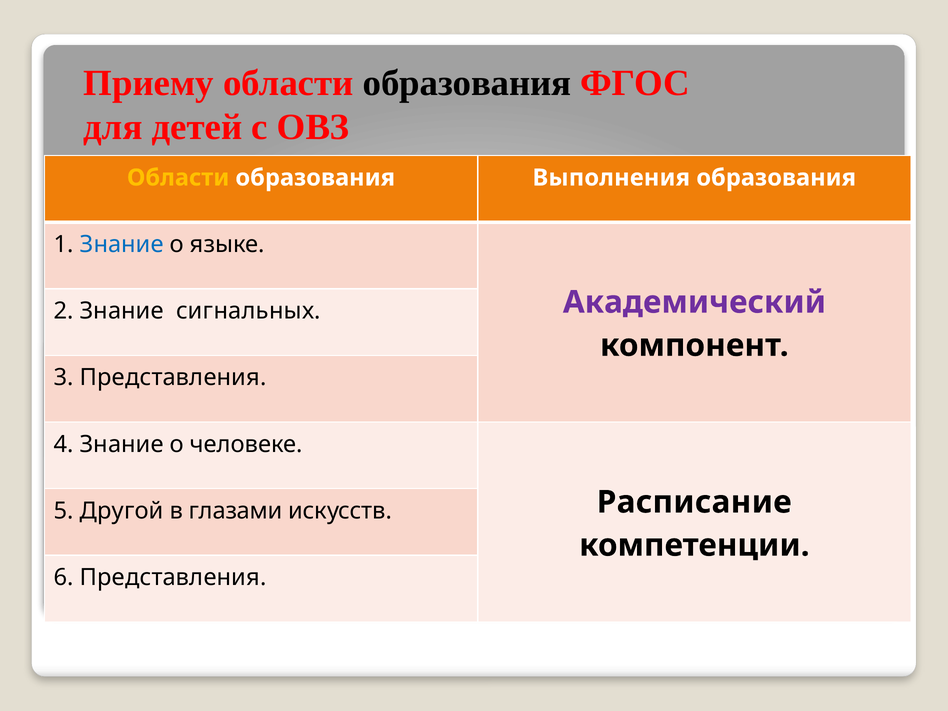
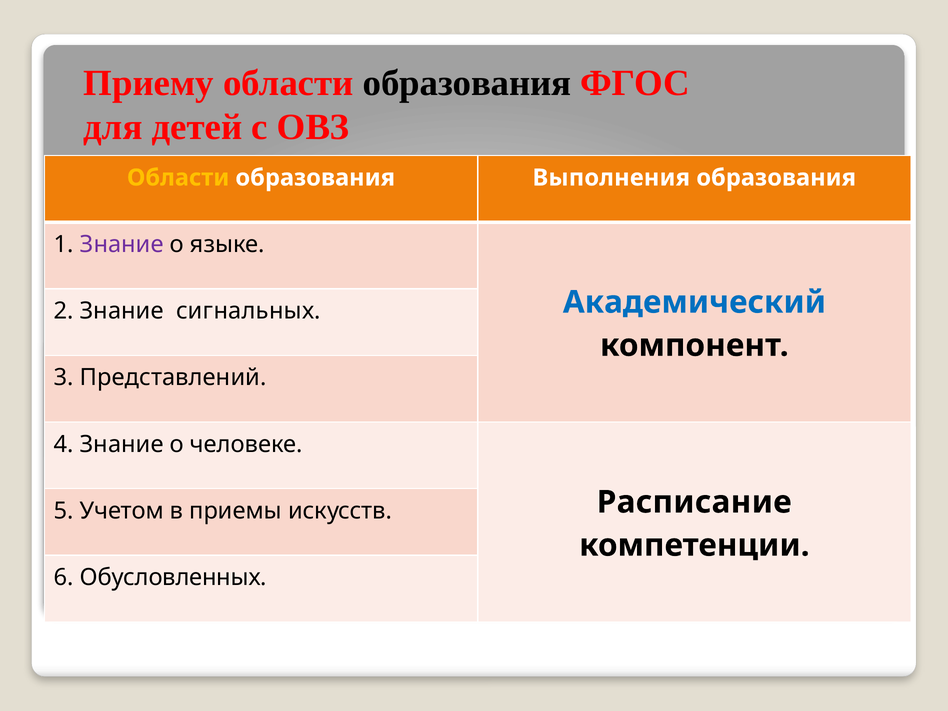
Знание colour: blue -> purple (122, 244)
Академический colour: purple -> blue (694, 302)
3 Представления: Представления -> Представлений (173, 378)
Другой: Другой -> Учетом (122, 511)
глазами: глазами -> приемы (236, 511)
6 Представления: Представления -> Обусловленных (173, 577)
